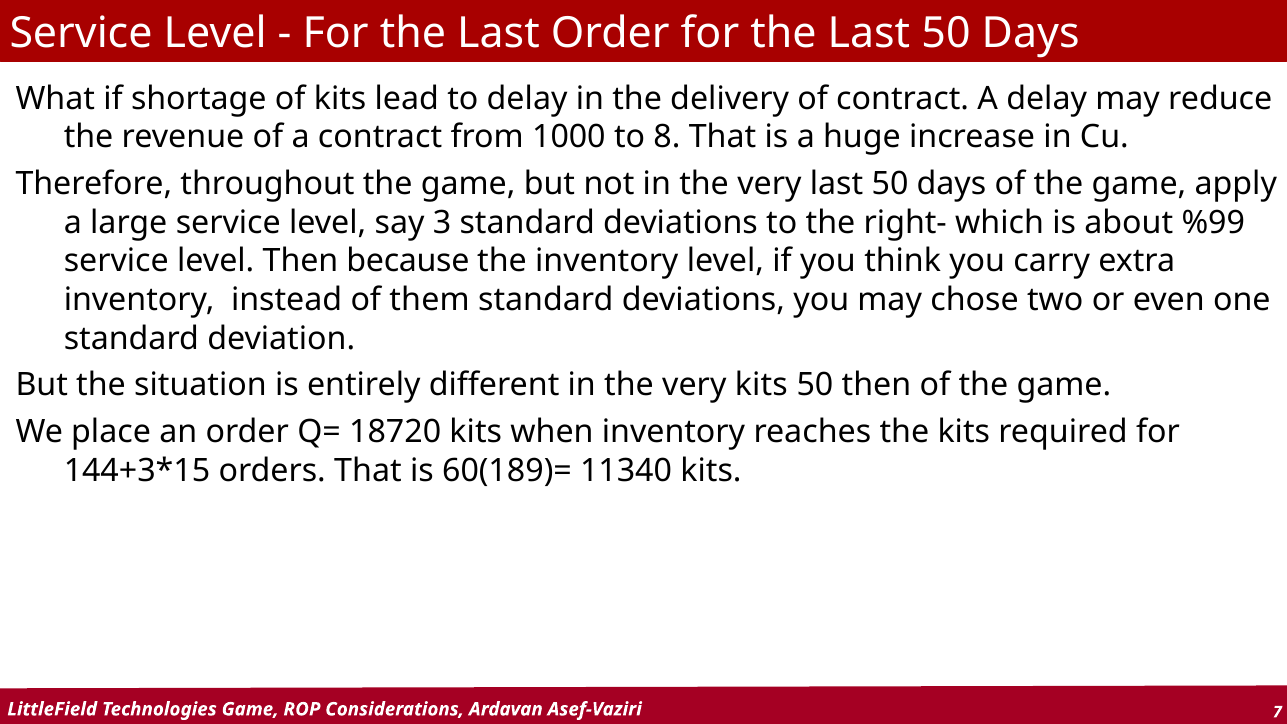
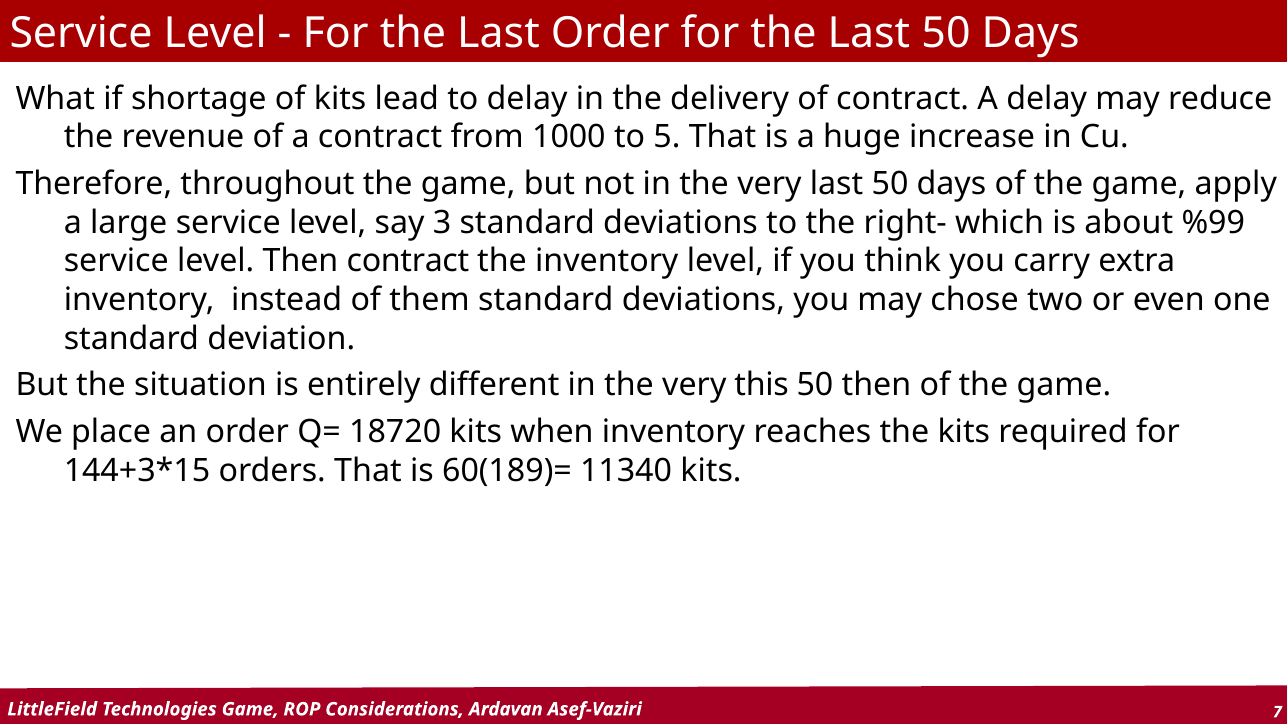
8: 8 -> 5 (667, 137)
Then because: because -> contract (408, 261)
very kits: kits -> this (762, 385)
